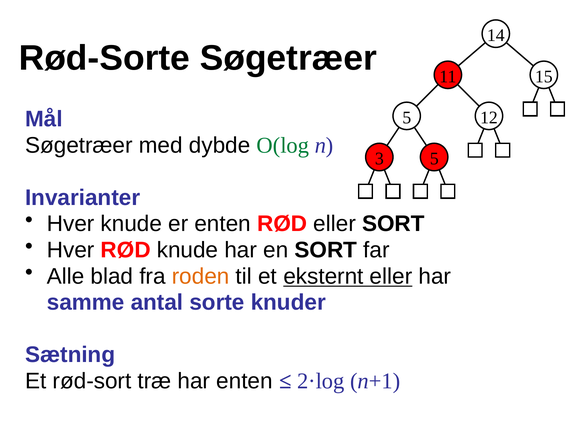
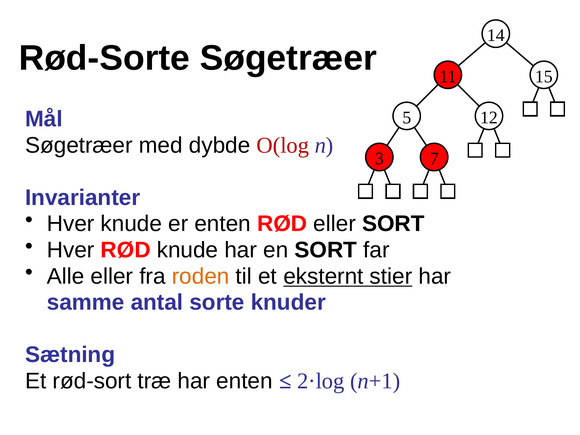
O(log colour: green -> red (283, 145)
3 5: 5 -> 7 (434, 159)
Alle blad: blad -> eller (112, 276)
eksternt eller: eller -> stier (391, 276)
